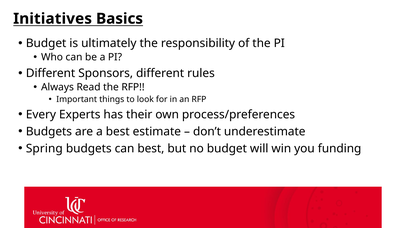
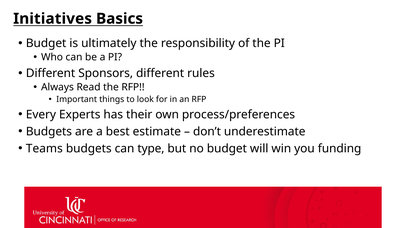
Spring: Spring -> Teams (44, 149)
can best: best -> type (151, 149)
